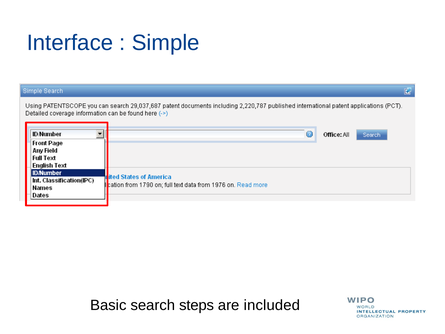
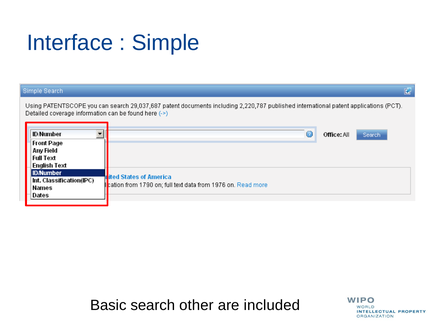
steps: steps -> other (196, 305)
